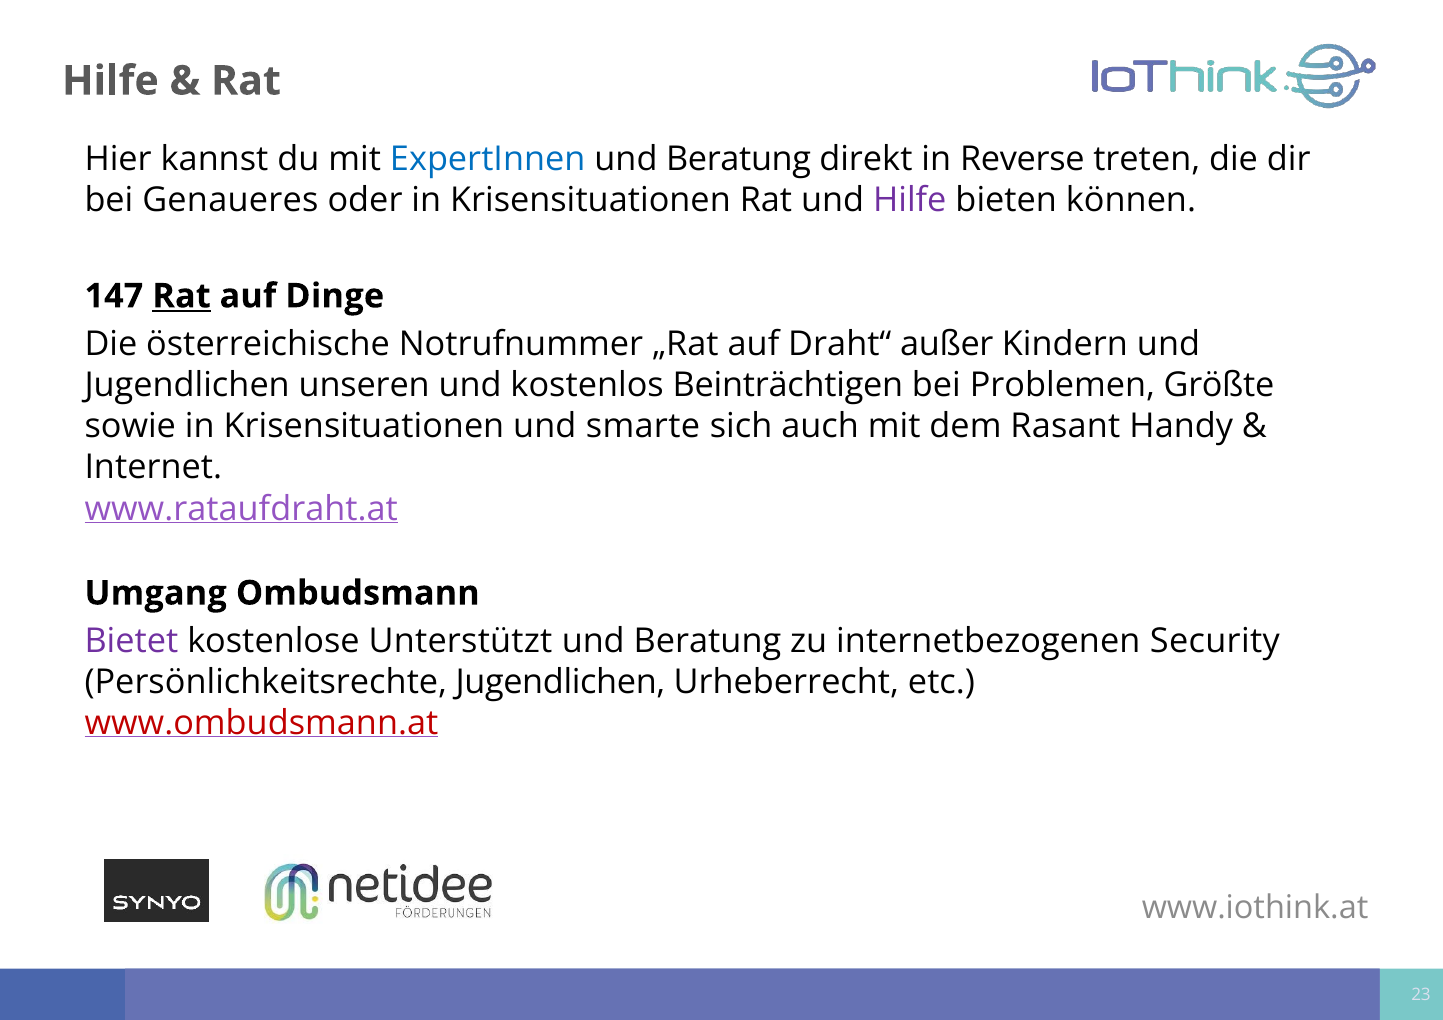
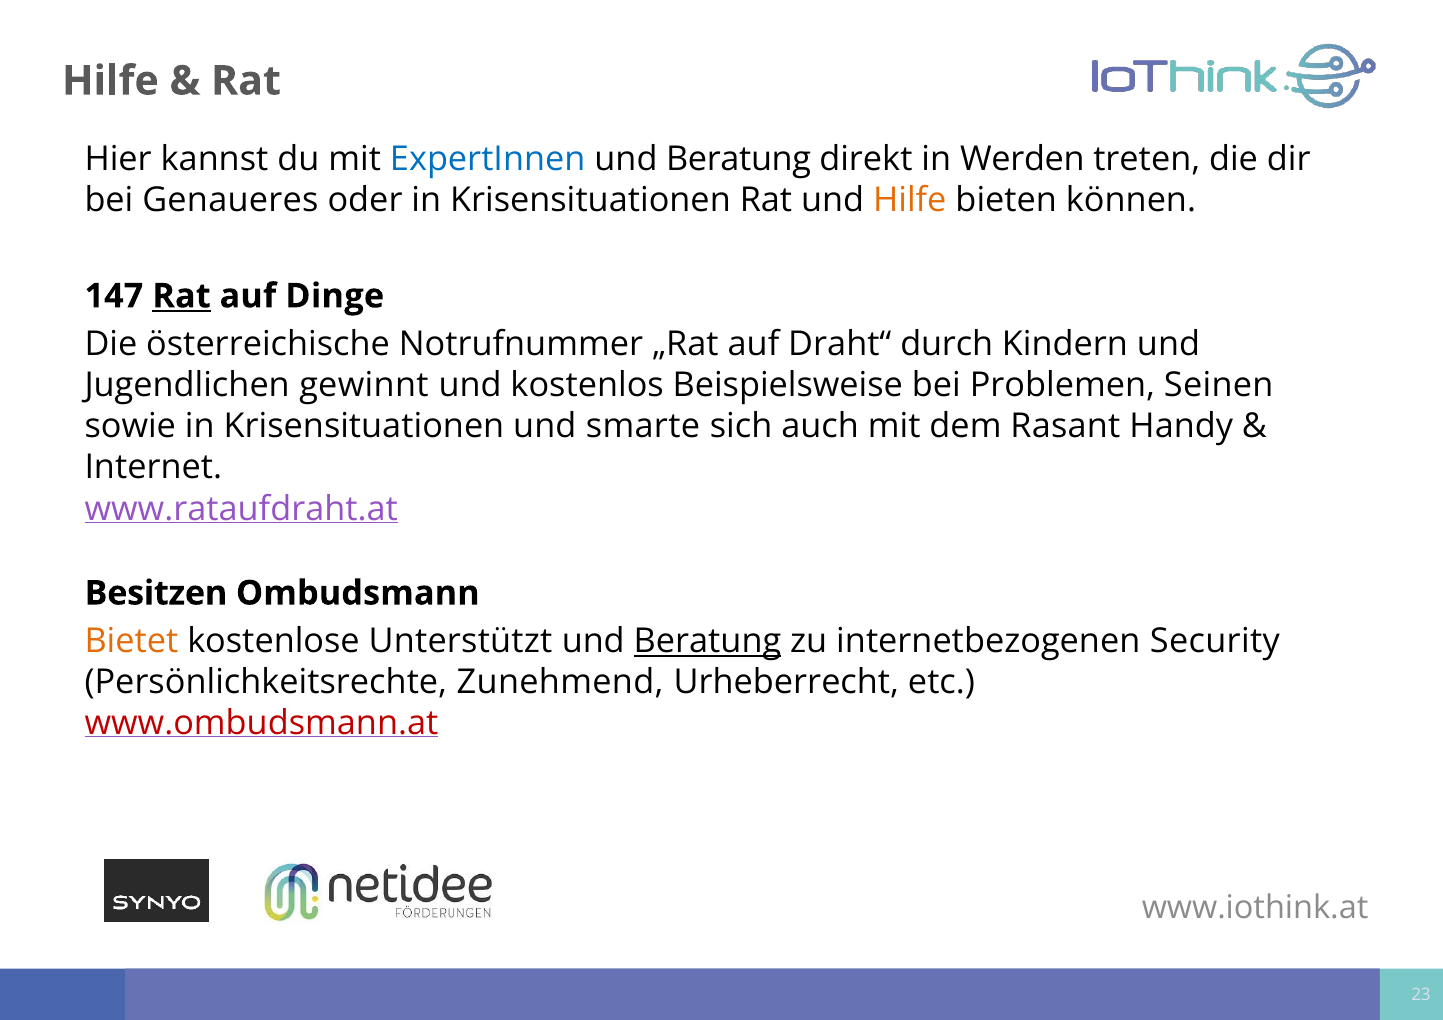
Reverse: Reverse -> Werden (1022, 159)
Hilfe colour: purple -> orange (910, 200)
außer: außer -> durch (947, 344)
unseren: unseren -> gewinnt (364, 385)
Beinträchtigen: Beinträchtigen -> Beispielsweise (788, 385)
Größte: Größte -> Seinen (1219, 385)
Umgang: Umgang -> Besitzen (156, 593)
Bietet colour: purple -> orange (131, 641)
Beratung underline: none -> present (707, 641)
Persönlichkeitsrechte Jugendlichen: Jugendlichen -> Zunehmend (560, 683)
